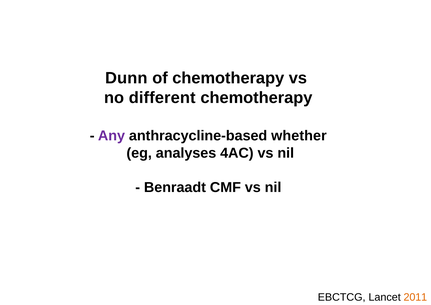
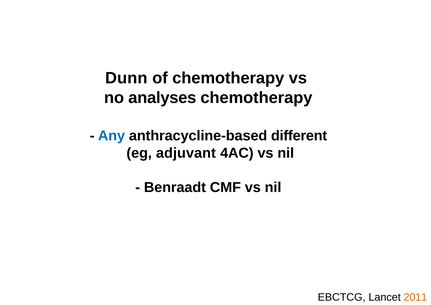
different: different -> analyses (162, 98)
Any colour: purple -> blue (111, 136)
whether: whether -> different (299, 136)
analyses: analyses -> adjuvant (186, 153)
